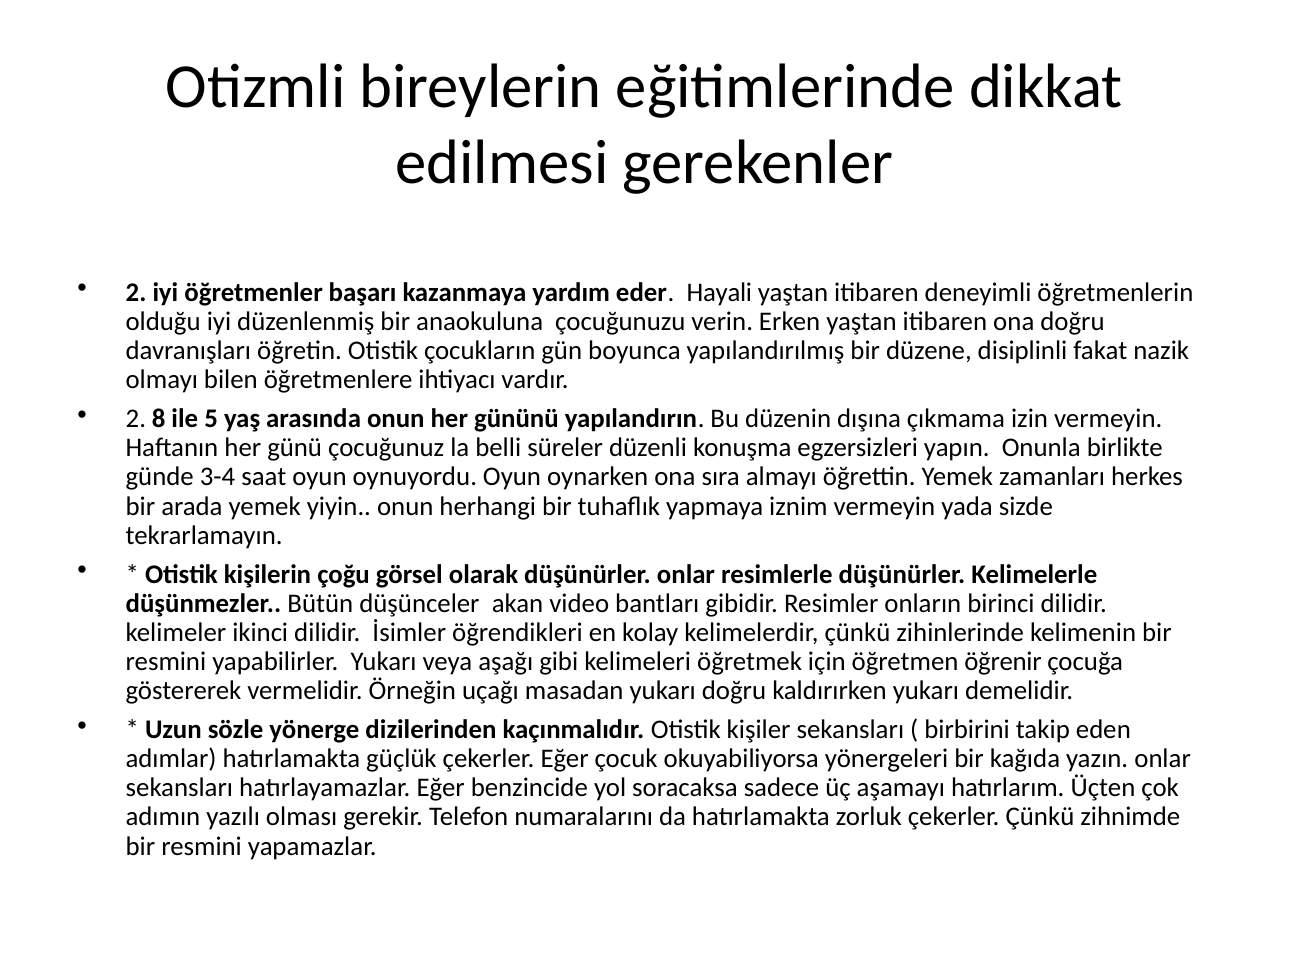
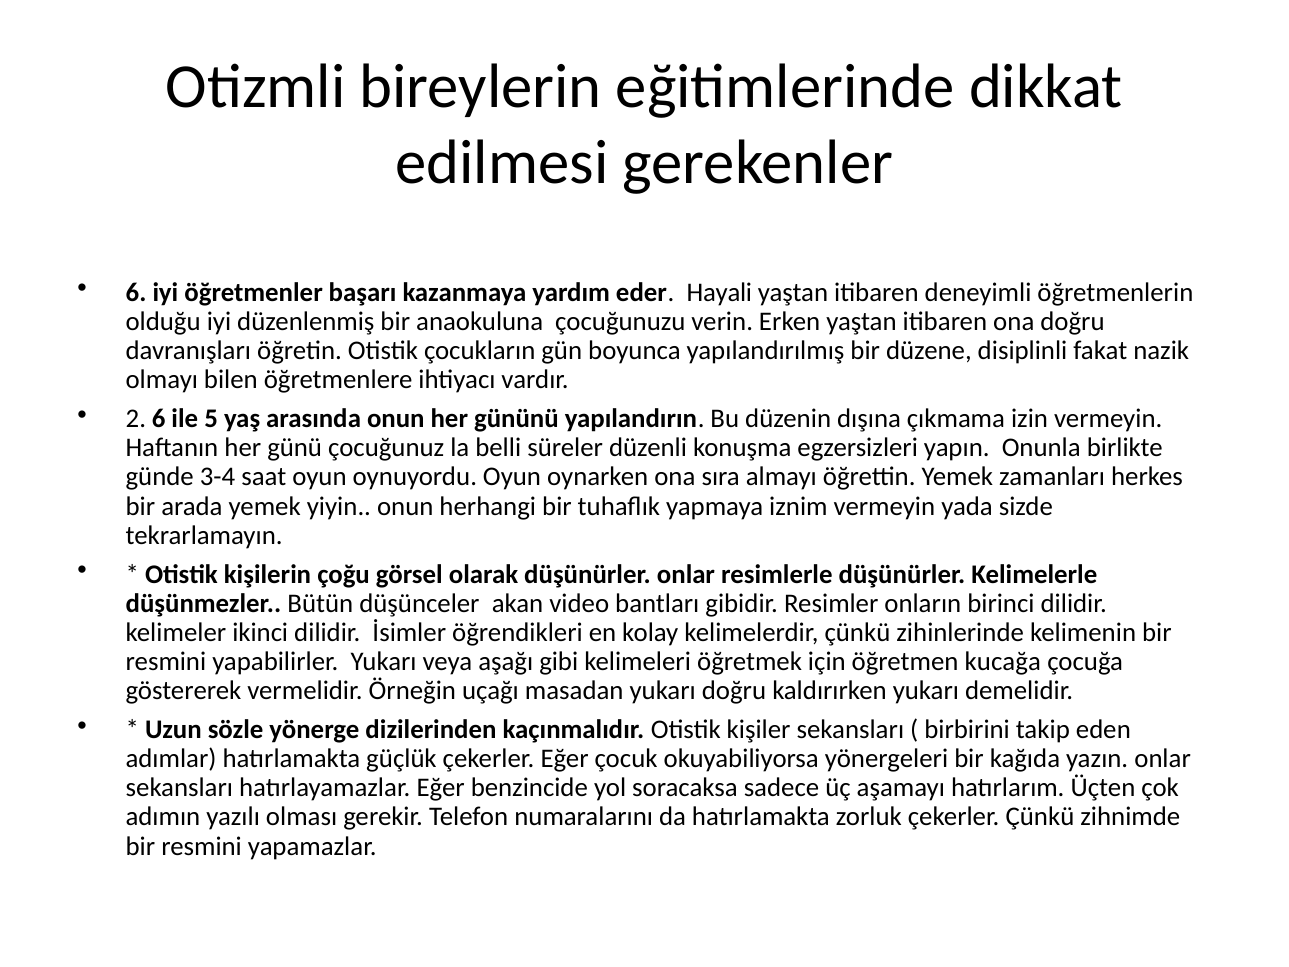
2: 2 -> 6 (136, 293)
2 8: 8 -> 6 (159, 419)
öğrenir: öğrenir -> kucağa (1003, 661)
